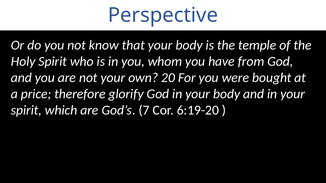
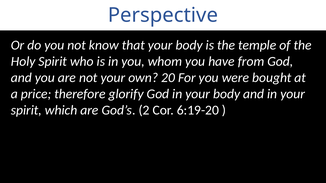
7: 7 -> 2 (144, 110)
